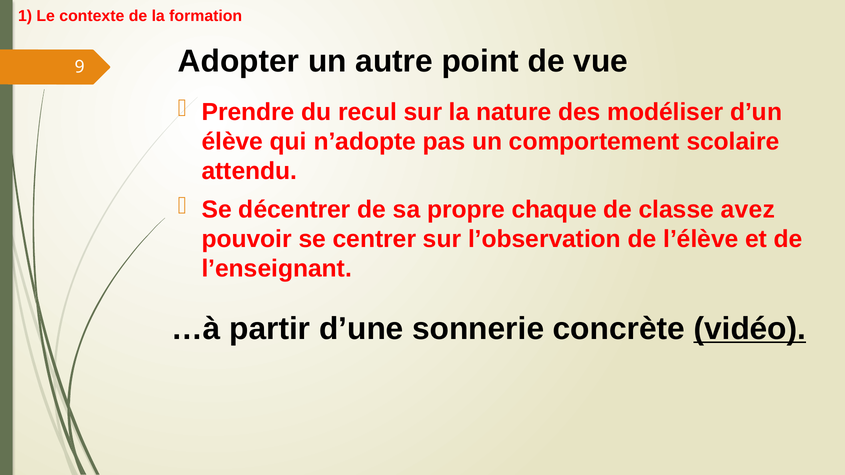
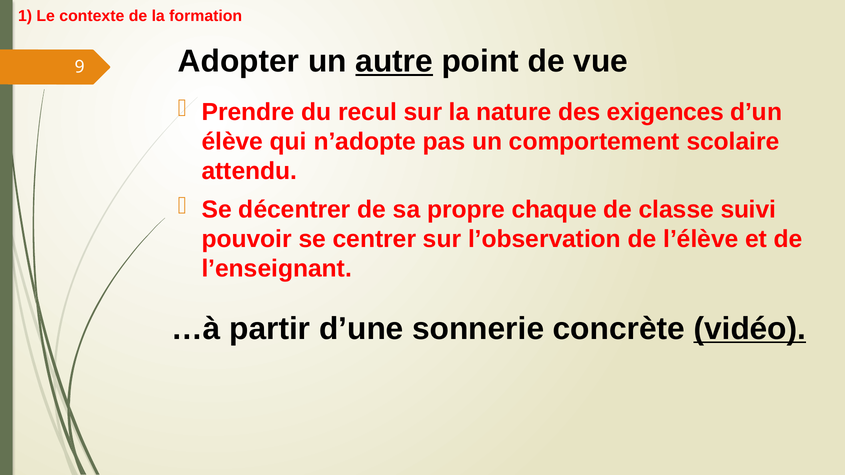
autre underline: none -> present (394, 61)
modéliser: modéliser -> exigences (665, 112)
avez: avez -> suivi (748, 210)
